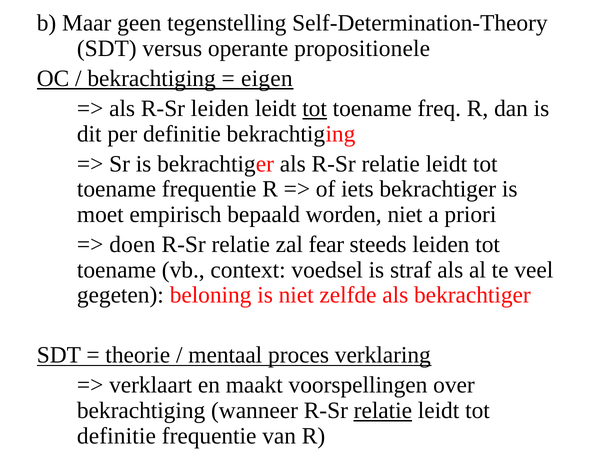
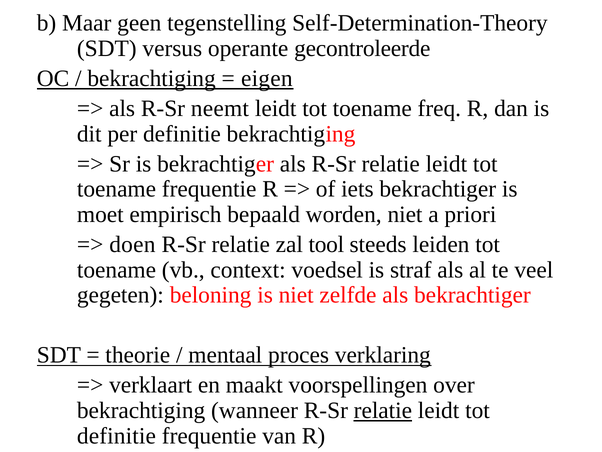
propositionele: propositionele -> gecontroleerde (362, 48)
R-Sr leiden: leiden -> neemt (220, 108)
tot underline: present -> none (315, 108)
fear: fear -> tool (326, 244)
